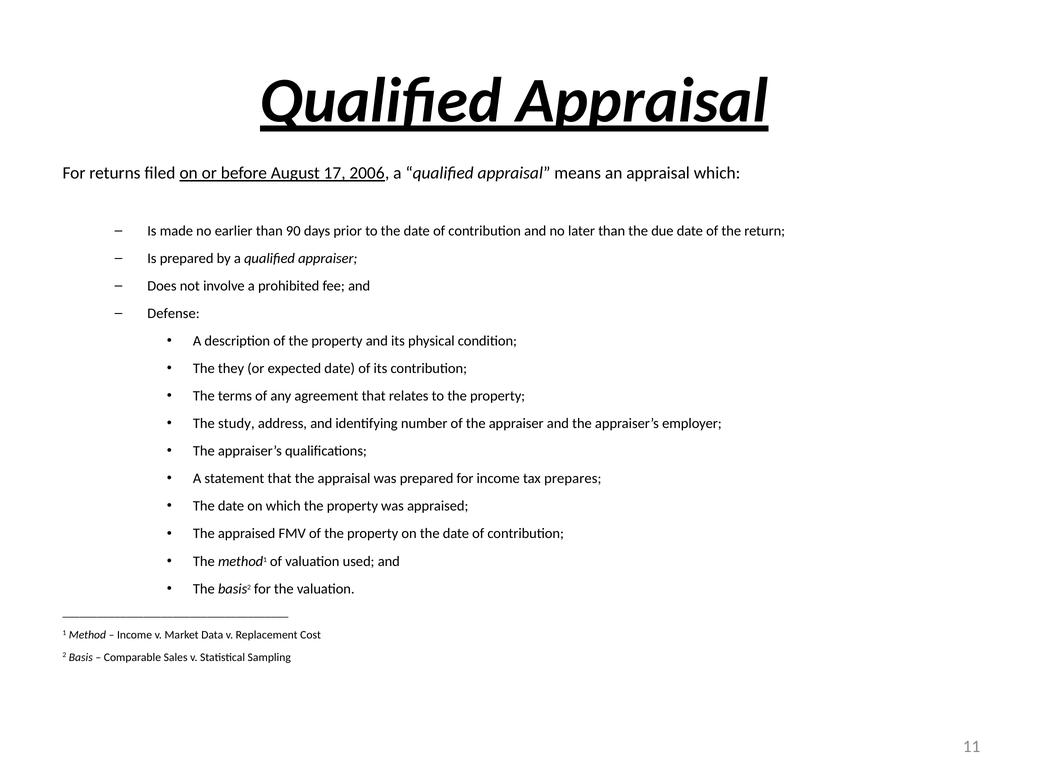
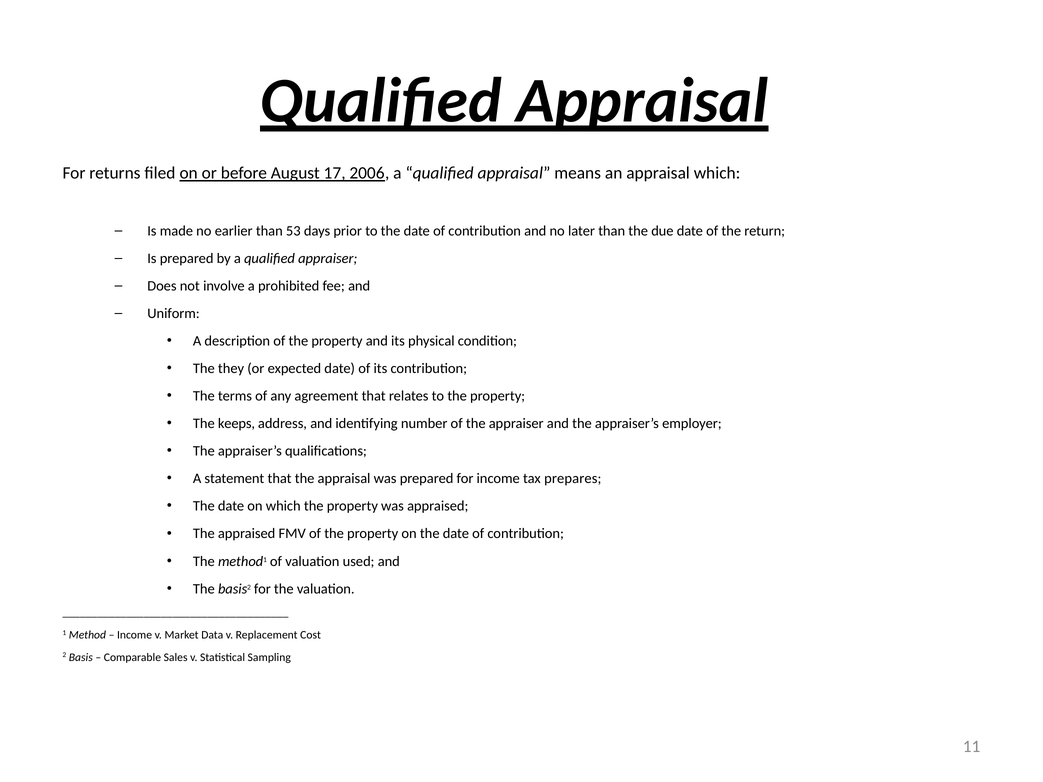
90: 90 -> 53 (293, 231)
Defense: Defense -> Uniform (174, 313)
study: study -> keeps (236, 424)
